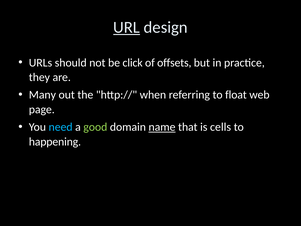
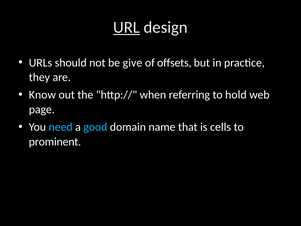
click: click -> give (132, 63)
Many: Many -> Know (42, 95)
float: float -> hold (236, 95)
good colour: light green -> light blue (95, 127)
name underline: present -> none (162, 127)
happening: happening -> prominent (55, 142)
